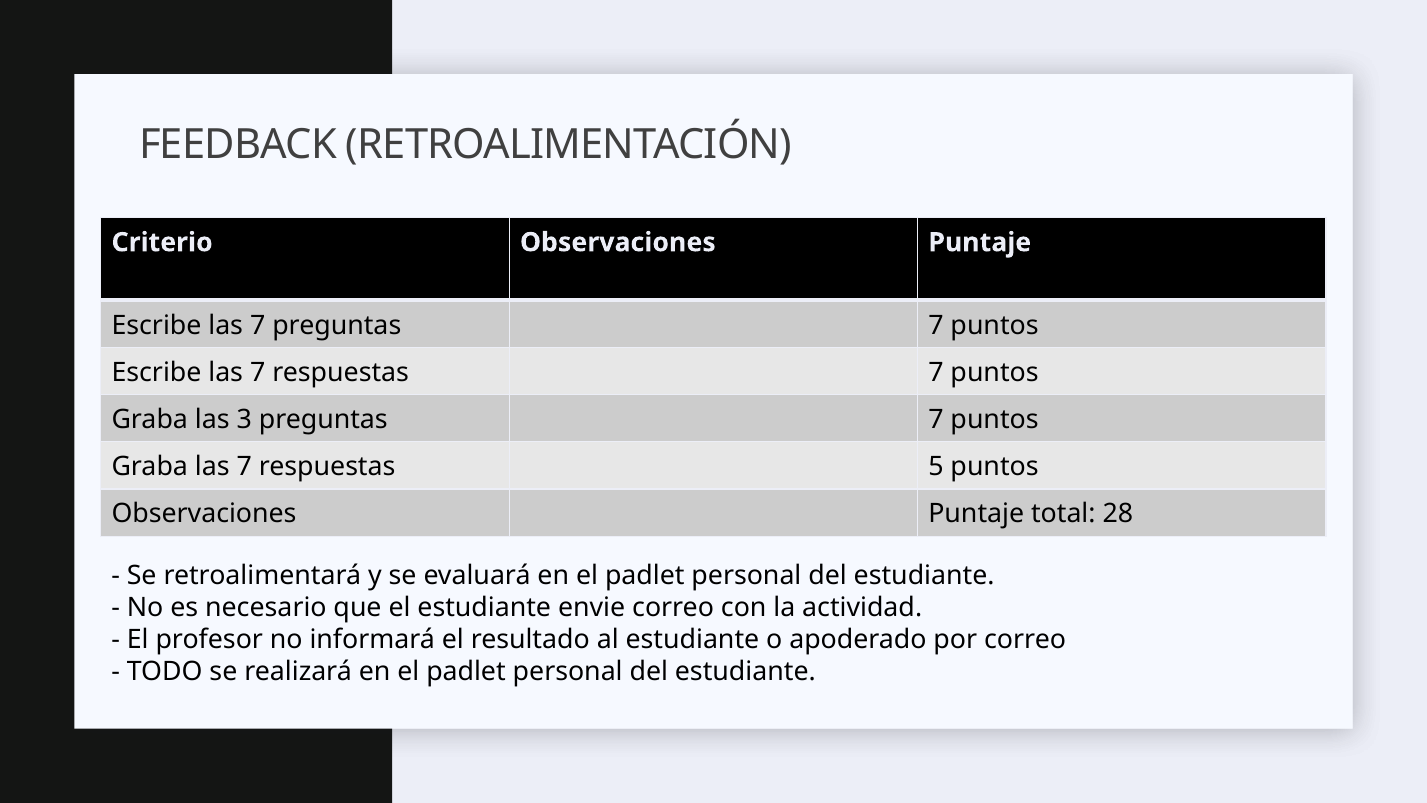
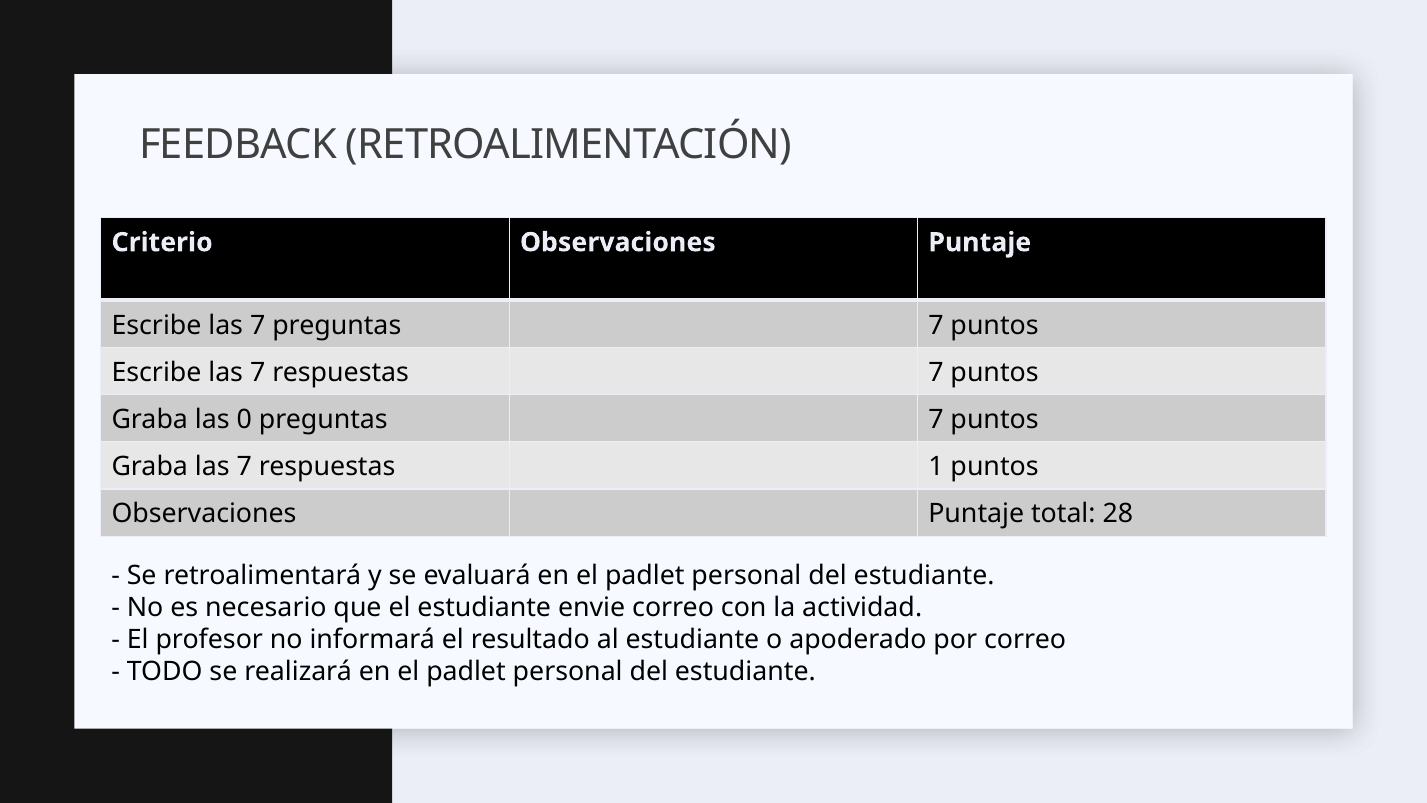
3: 3 -> 0 (244, 420)
5: 5 -> 1 (936, 467)
